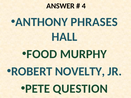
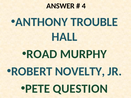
PHRASES: PHRASES -> TROUBLE (94, 22)
FOOD: FOOD -> ROAD (42, 54)
